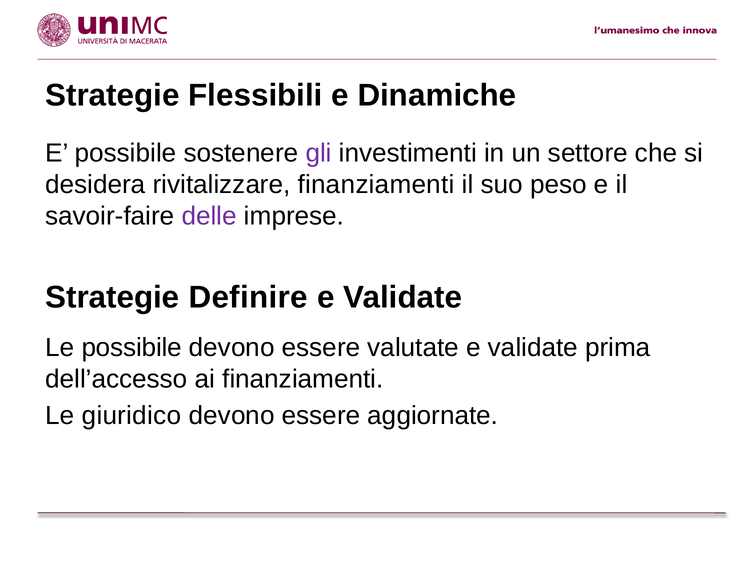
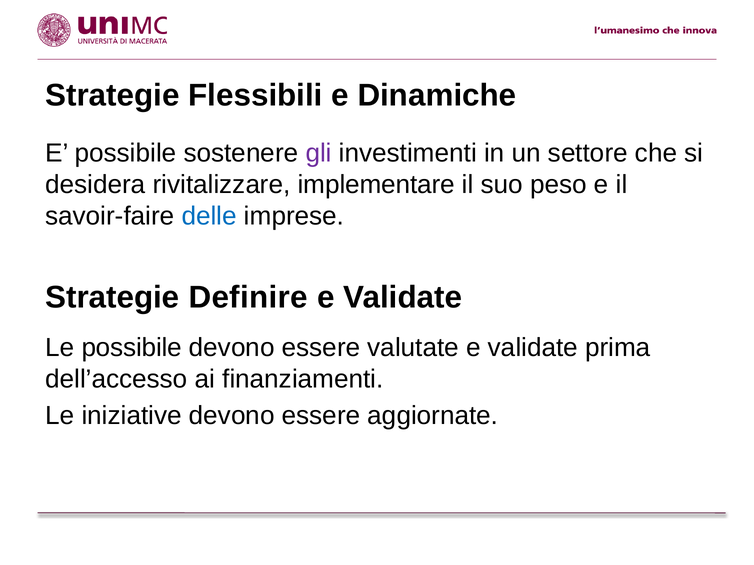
rivitalizzare finanziamenti: finanziamenti -> implementare (376, 185)
delle colour: purple -> blue (209, 216)
giuridico: giuridico -> iniziative (132, 416)
